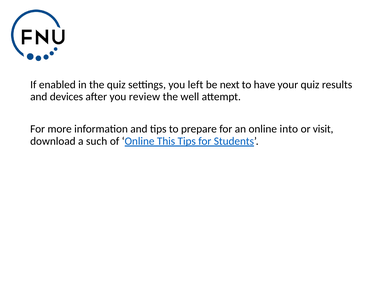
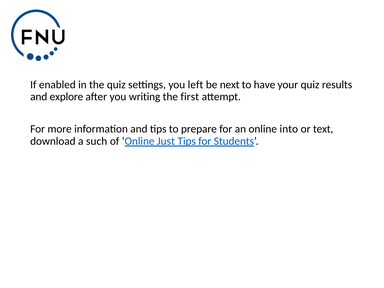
devices: devices -> explore (66, 97)
review: review -> writing (145, 97)
well: well -> first (190, 97)
visit: visit -> text (323, 129)
This: This -> Just (166, 141)
